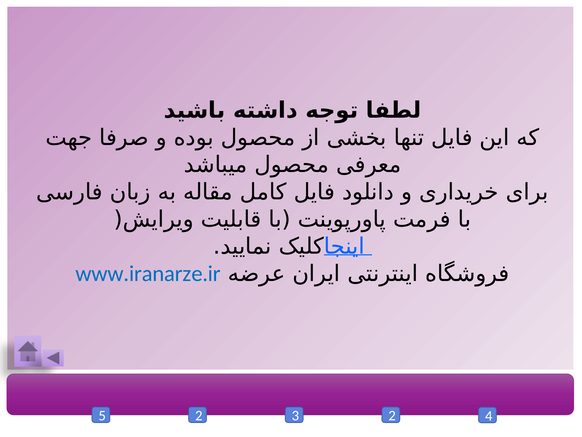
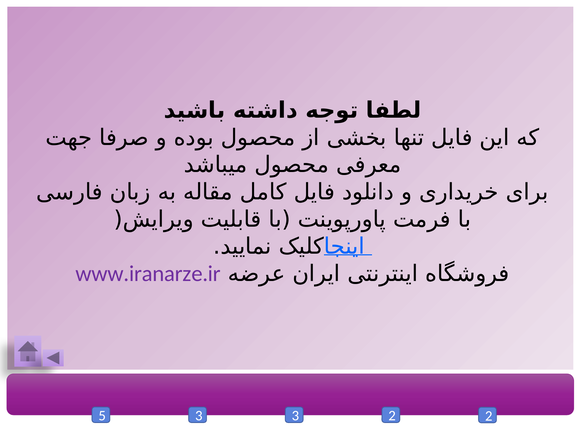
www.iranarze.ir colour: blue -> purple (148, 273)
5 2: 2 -> 3 (199, 415)
2 4: 4 -> 2 (489, 416)
